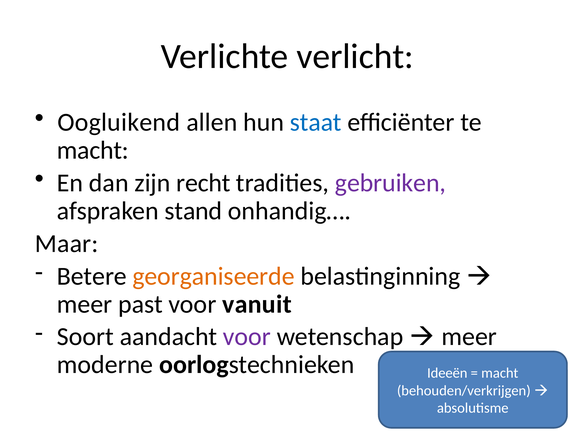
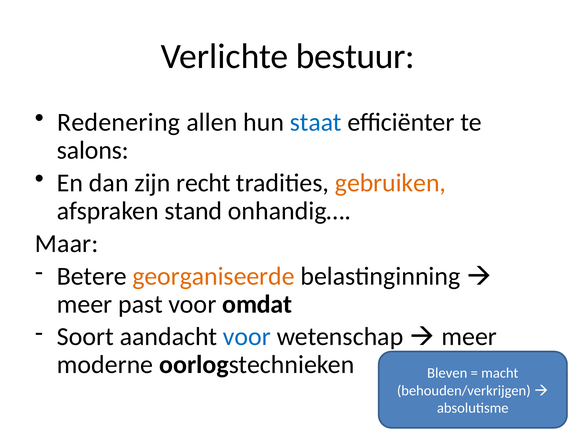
verlicht: verlicht -> bestuur (355, 56)
Oogluikend: Oogluikend -> Redenering (119, 122)
macht: macht -> salons (93, 150)
gebruiken colour: purple -> orange (390, 183)
vanuit: vanuit -> omdat (257, 304)
voor colour: purple -> blue (247, 337)
Ideeën: Ideeën -> Bleven (447, 373)
